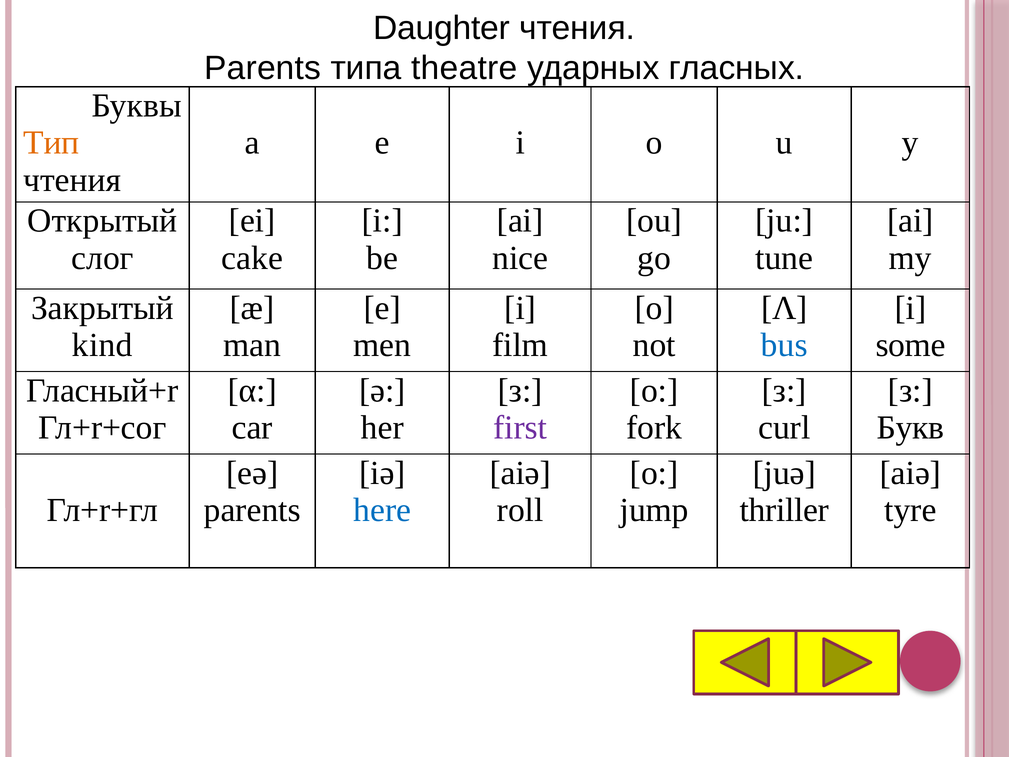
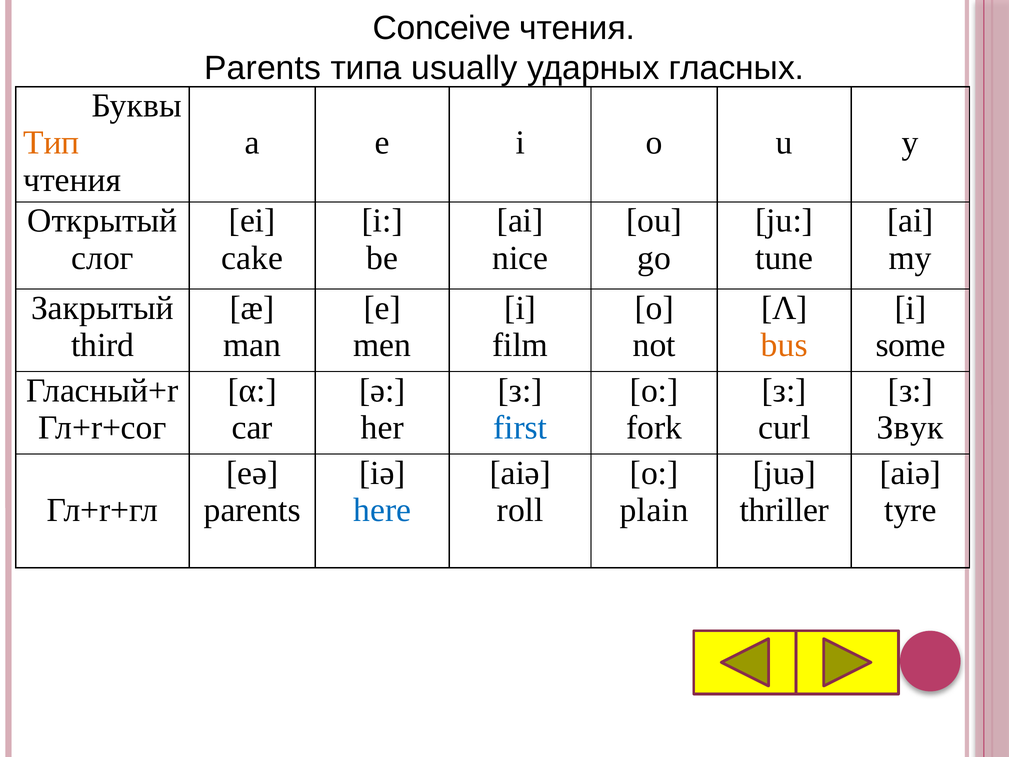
Daughter: Daughter -> Conceive (442, 28)
theatre: theatre -> usually (464, 68)
kind: kind -> third (103, 345)
bus colour: blue -> orange (784, 345)
first colour: purple -> blue (520, 427)
Букв: Букв -> Звук (910, 427)
jump: jump -> plain (654, 510)
